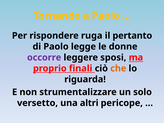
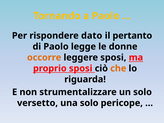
ruga: ruga -> dato (92, 36)
occorre colour: purple -> orange (44, 57)
proprio finali: finali -> sposi (81, 68)
una altri: altri -> solo (89, 103)
